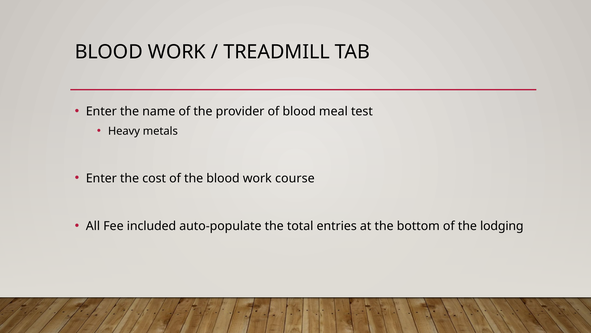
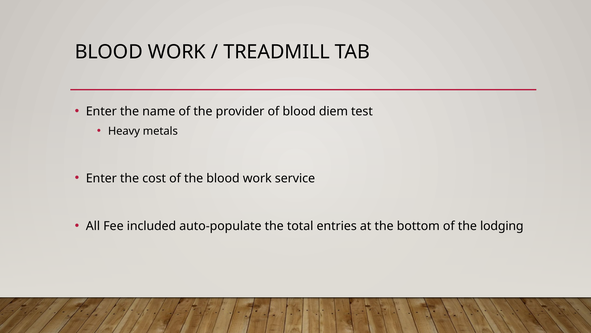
meal: meal -> diem (333, 111)
course: course -> service (295, 178)
